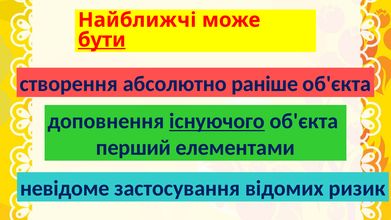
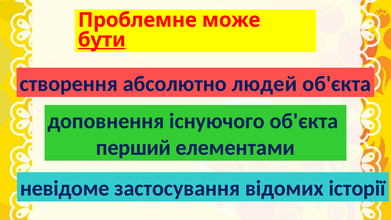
Найближчі: Найближчі -> Проблемне (137, 20)
раніше: раніше -> людей (264, 84)
існуючого underline: present -> none (217, 121)
ризик: ризик -> історії (357, 188)
